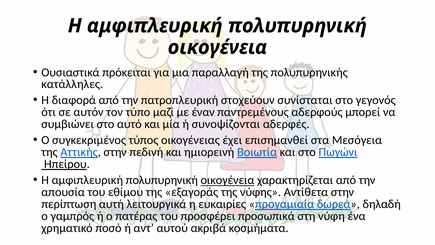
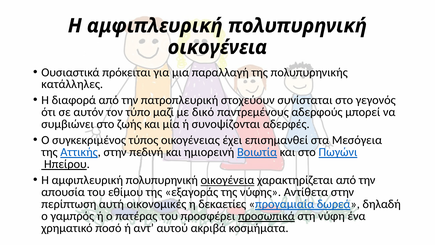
έναν: έναν -> δικό (203, 112)
αυτό: αυτό -> ζωής (129, 124)
λειτουργικά: λειτουργικά -> οικονομικές (156, 204)
ευκαιρίες: ευκαιρίες -> δεκαετίες (222, 204)
προσωπικά underline: none -> present (266, 216)
